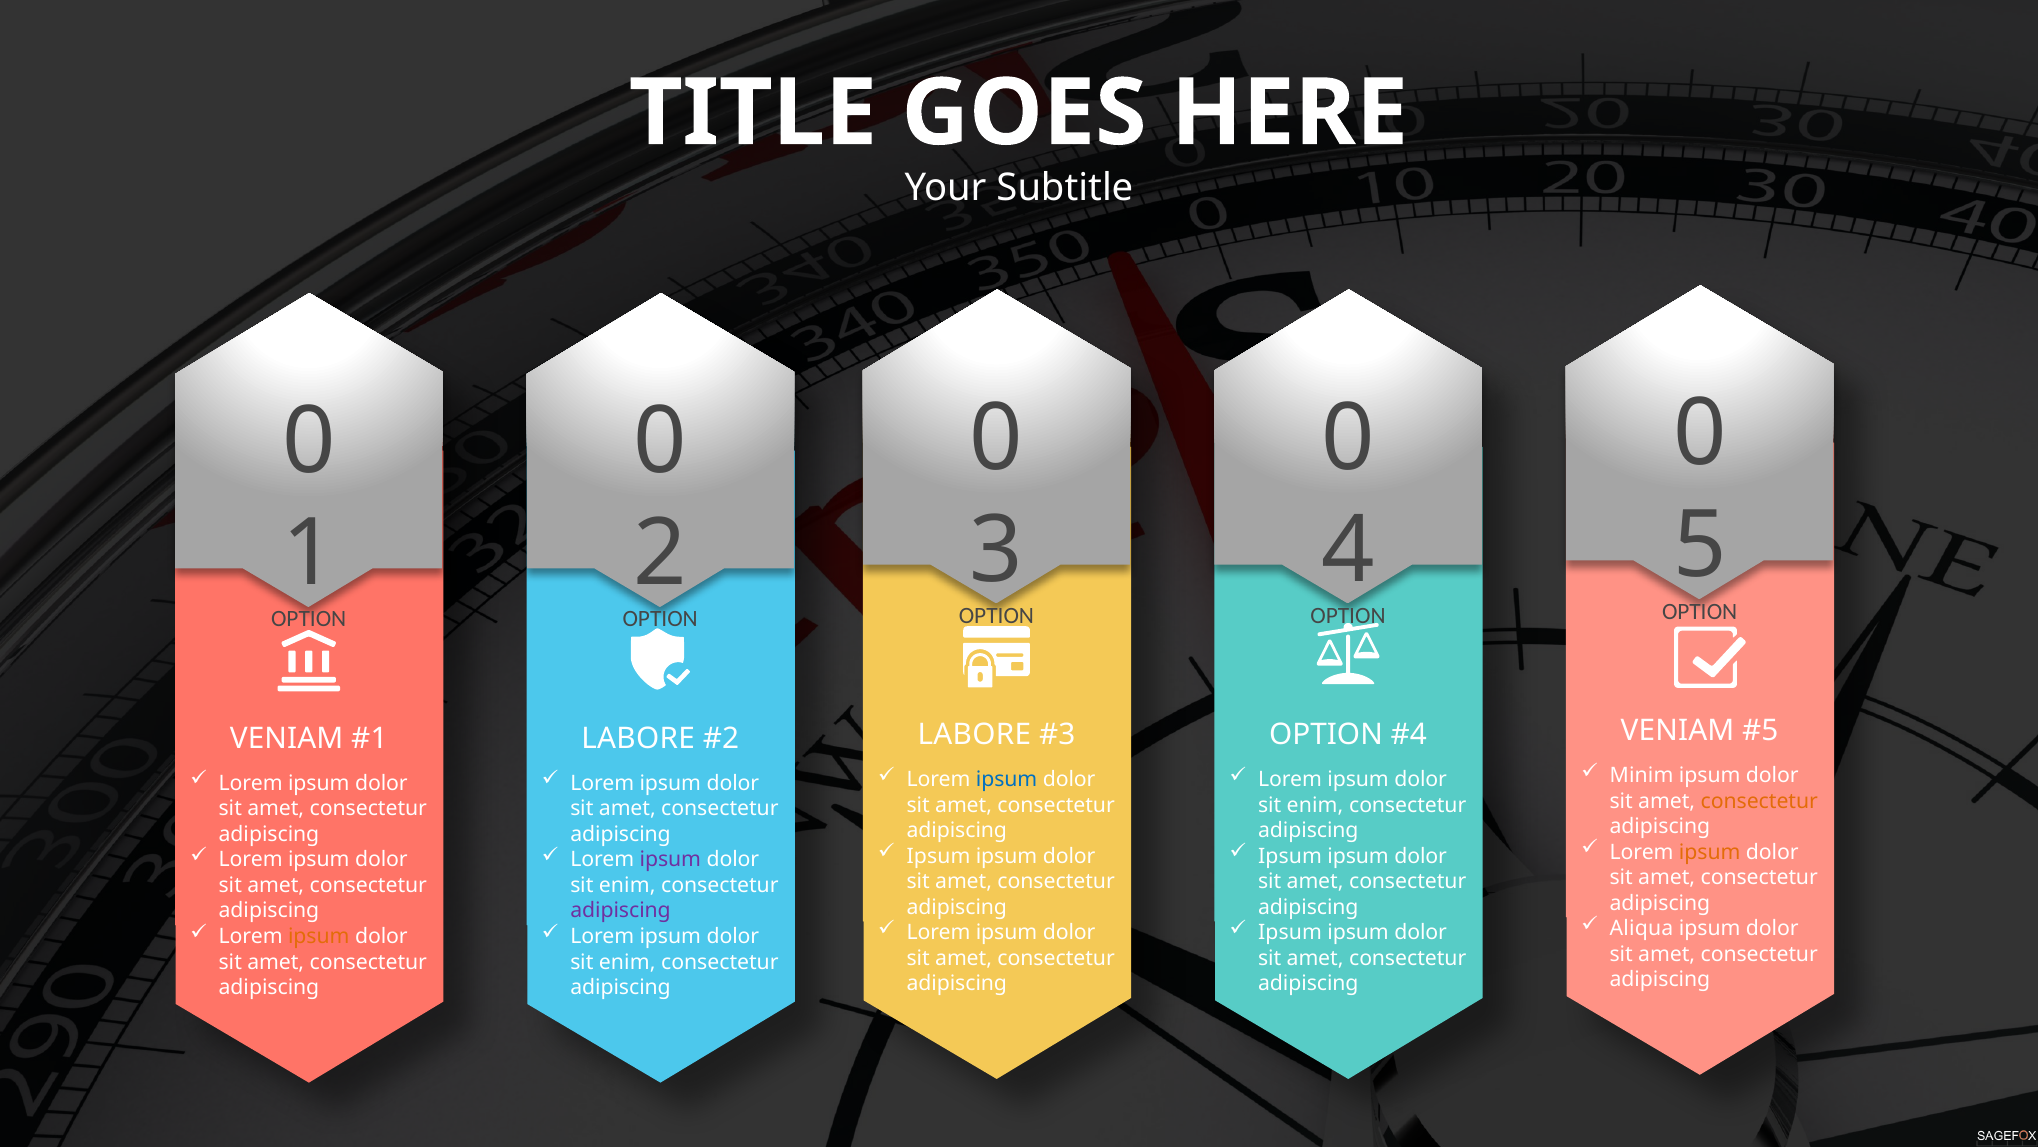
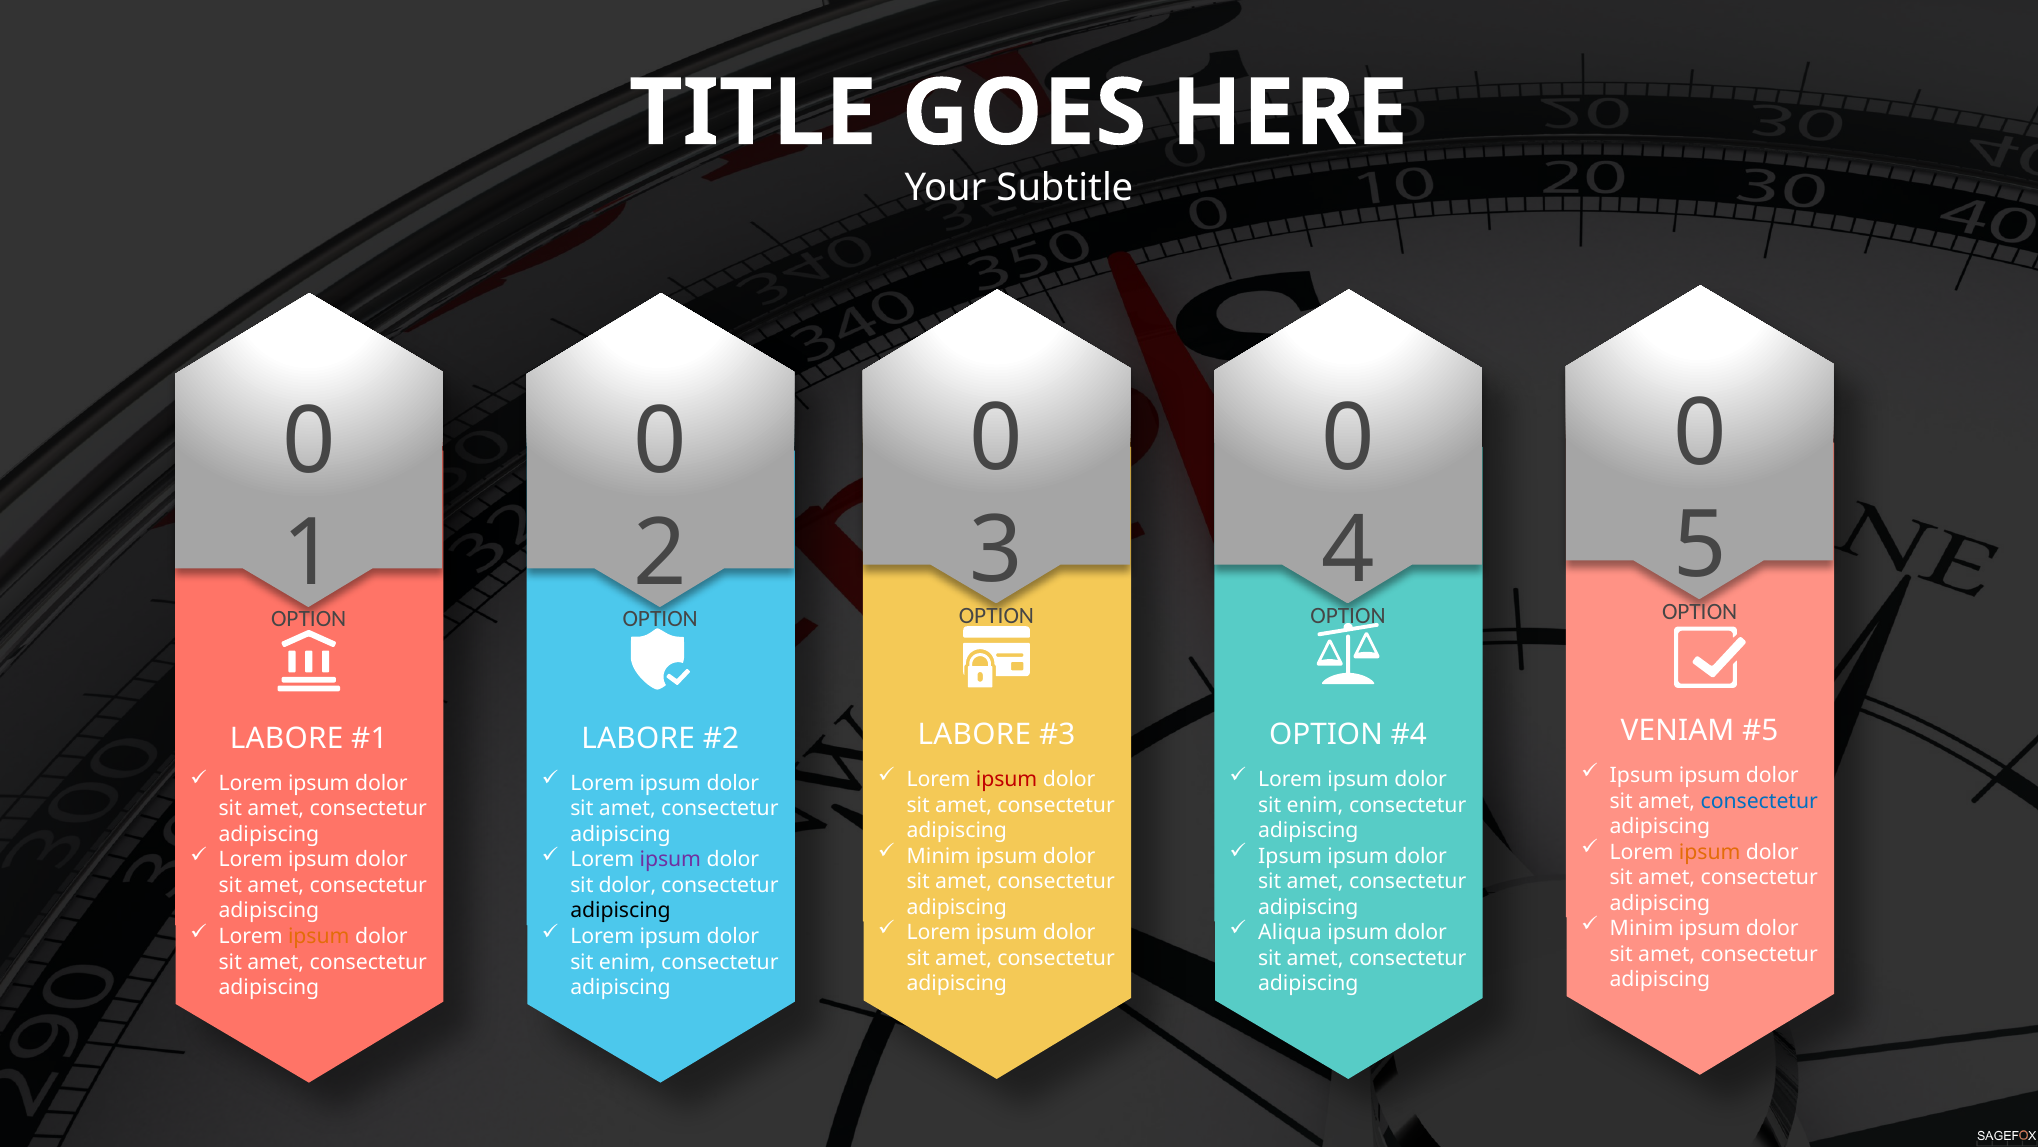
VENIAM: VENIAM -> LABORE (287, 738)
Minim: Minim -> Ipsum (1642, 775)
ipsum colour: blue -> red (1007, 779)
consectetur colour: orange -> blue (1759, 801)
Ipsum: Ipsum -> Minim (938, 856)
enim: enim -> dolor (627, 885)
adipiscing colour: purple -> black (621, 910)
Aliqua: Aliqua -> Minim (1642, 928)
Ipsum: Ipsum -> Aliqua (1290, 932)
